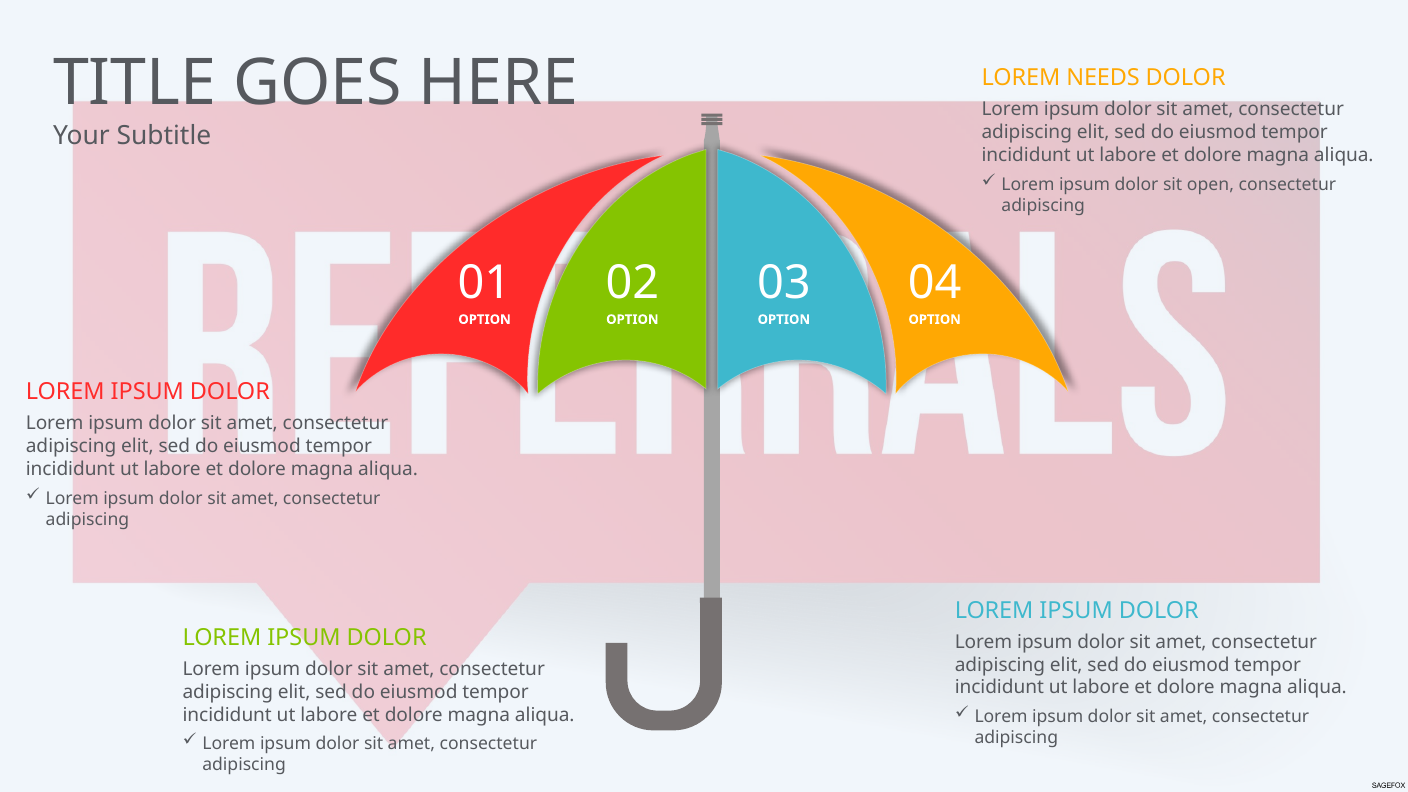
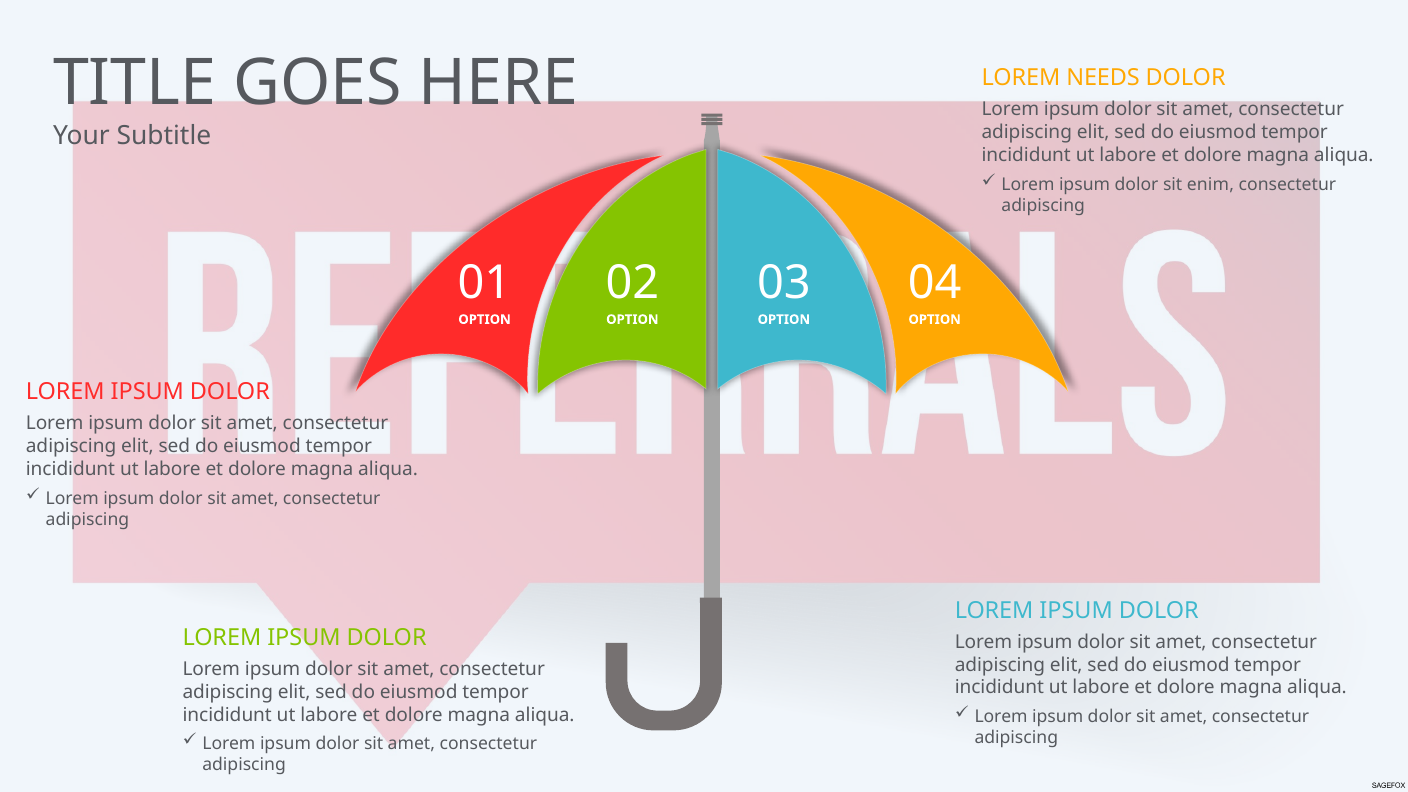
open: open -> enim (1210, 184)
